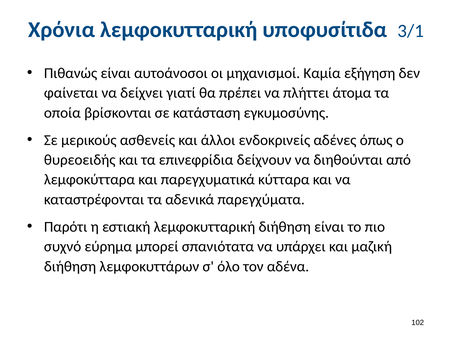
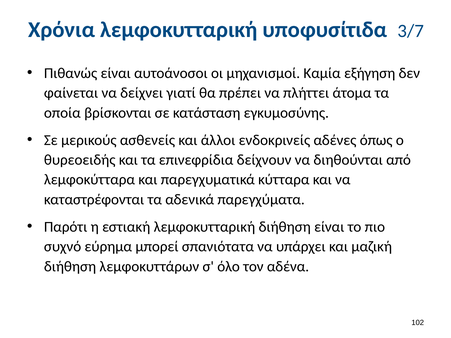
3/1: 3/1 -> 3/7 (411, 31)
